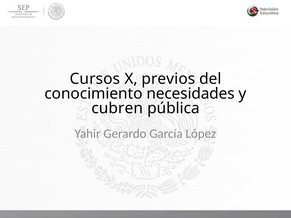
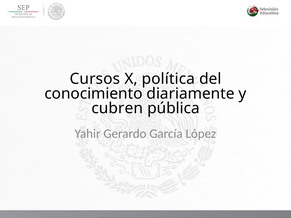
previos: previos -> política (168, 79)
necesidades: necesidades -> diariamente (191, 94)
